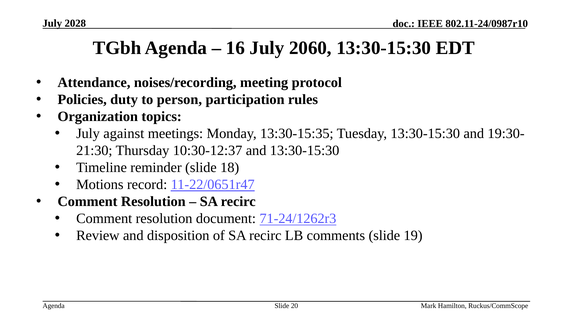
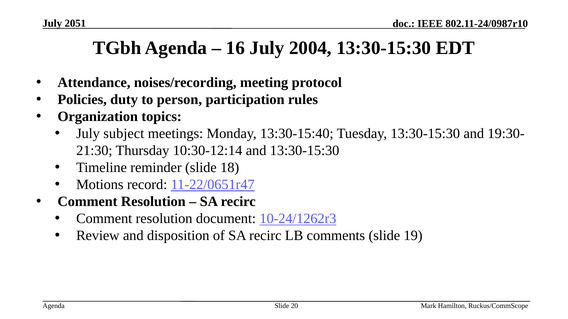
2028: 2028 -> 2051 (75, 23)
2060: 2060 -> 2004 (310, 48)
against: against -> subject (124, 134)
13:30-15:35: 13:30-15:35 -> 13:30-15:40 (297, 134)
10:30-12:37: 10:30-12:37 -> 10:30-12:14 (208, 151)
71-24/1262r3: 71-24/1262r3 -> 10-24/1262r3 (298, 219)
